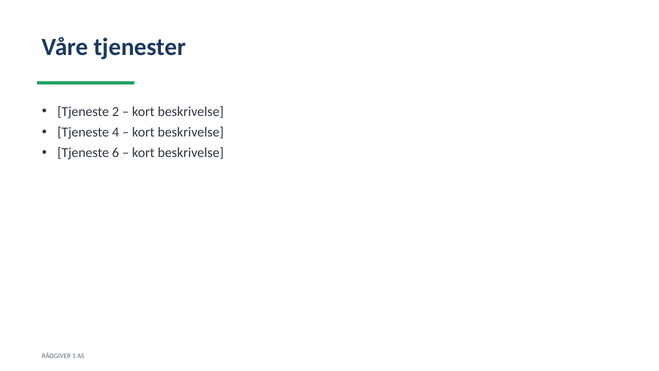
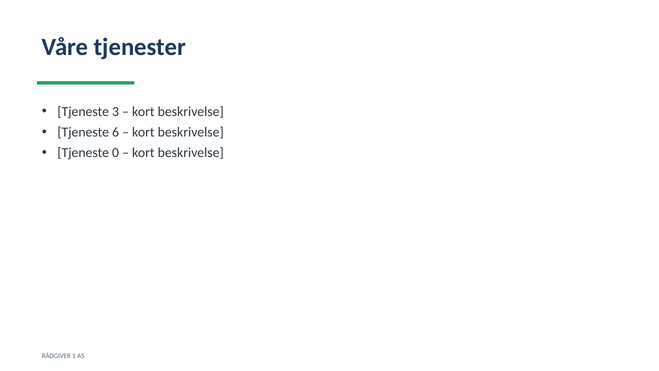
2: 2 -> 3 (116, 112)
4: 4 -> 6 (116, 132)
6: 6 -> 0 (116, 153)
